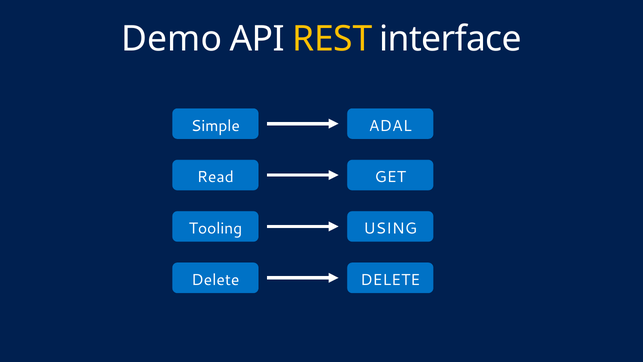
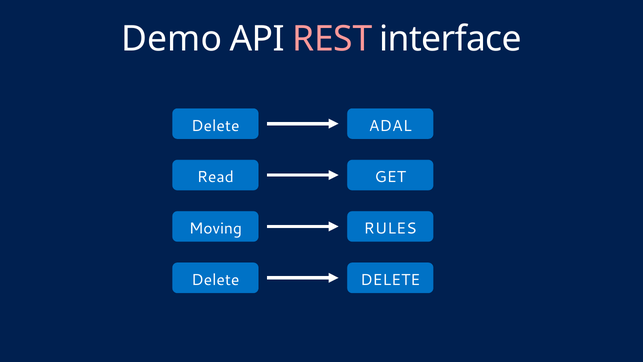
REST colour: yellow -> pink (332, 39)
Simple: Simple -> Delete (215, 126)
Tooling: Tooling -> Moving (215, 228)
USING: USING -> RULES (390, 228)
